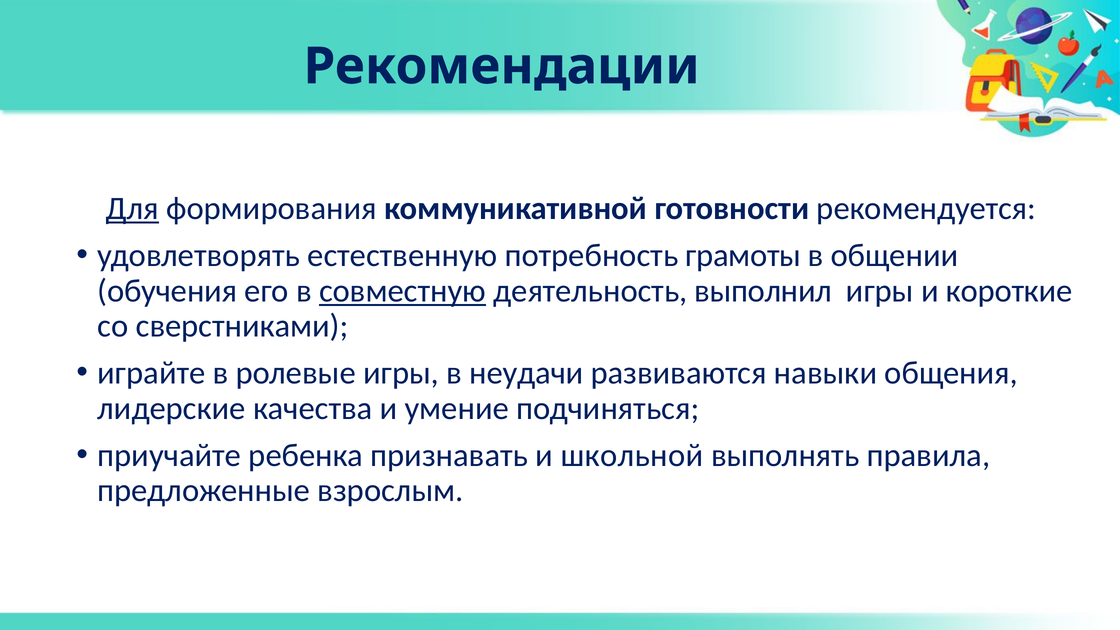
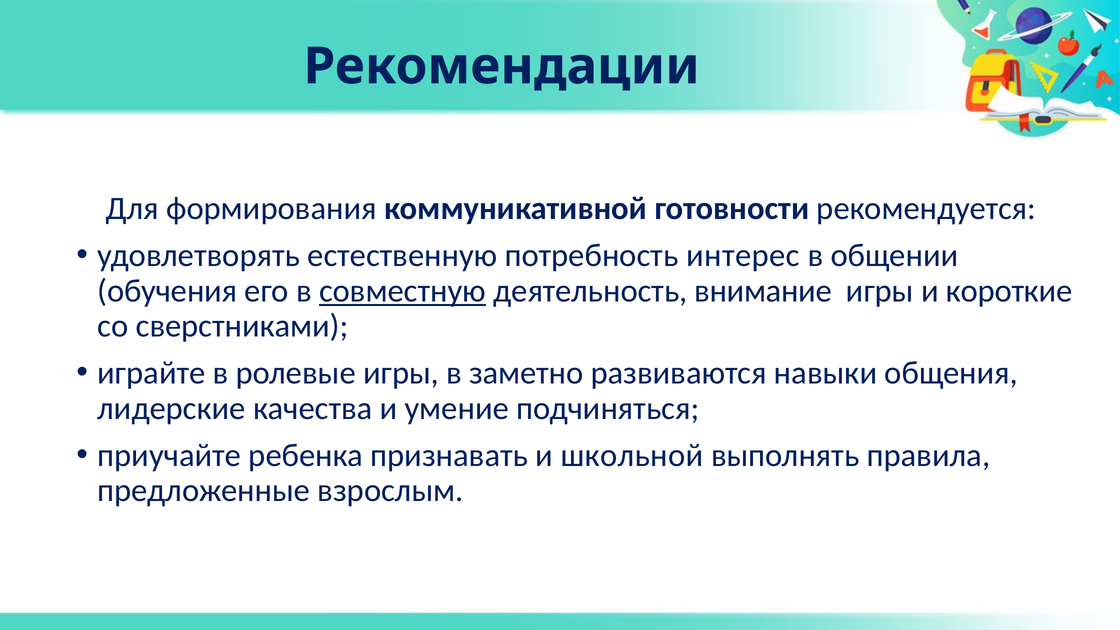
Для underline: present -> none (132, 209)
грамоты: грамоты -> интерес (743, 255)
выполнил: выполнил -> внимание (763, 291)
неудачи: неудачи -> заметно (526, 373)
